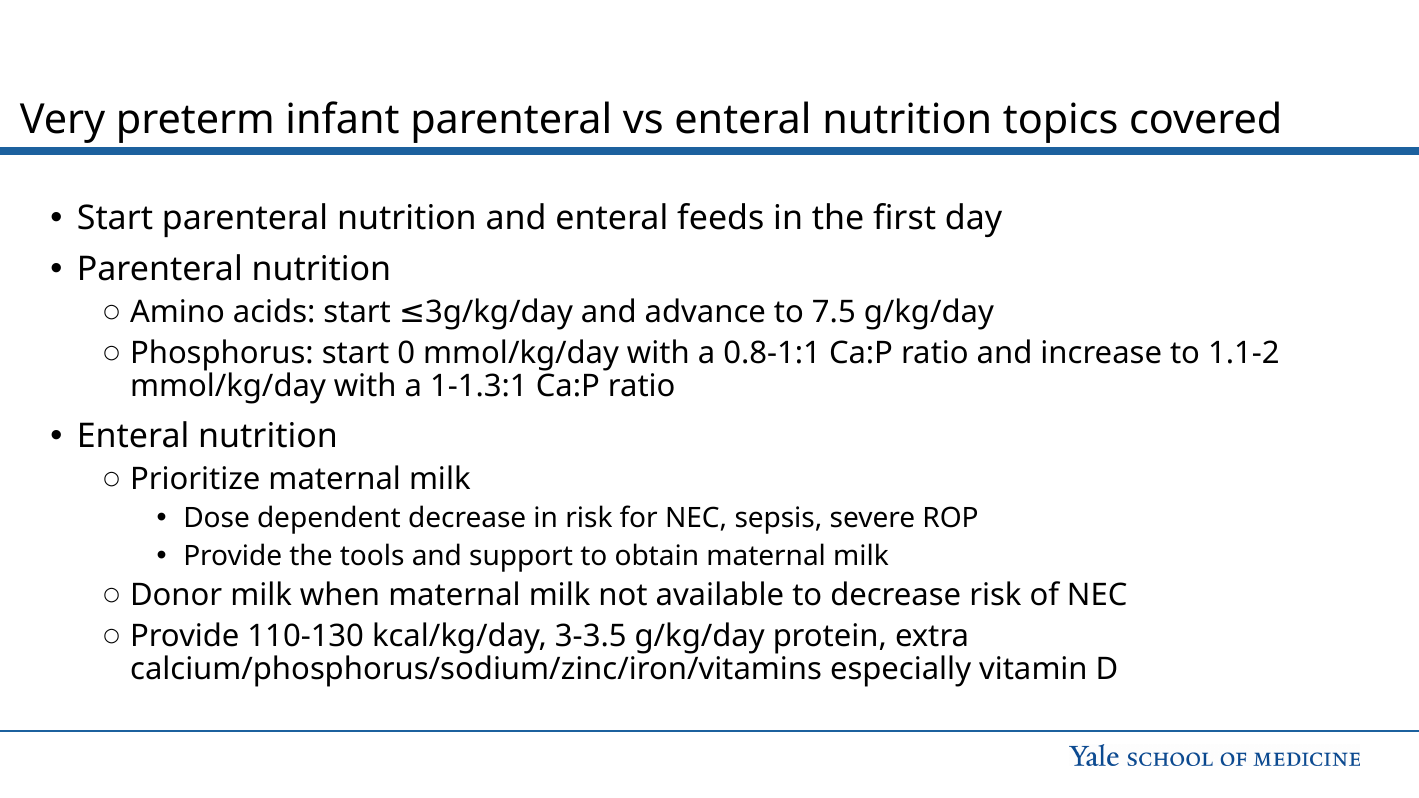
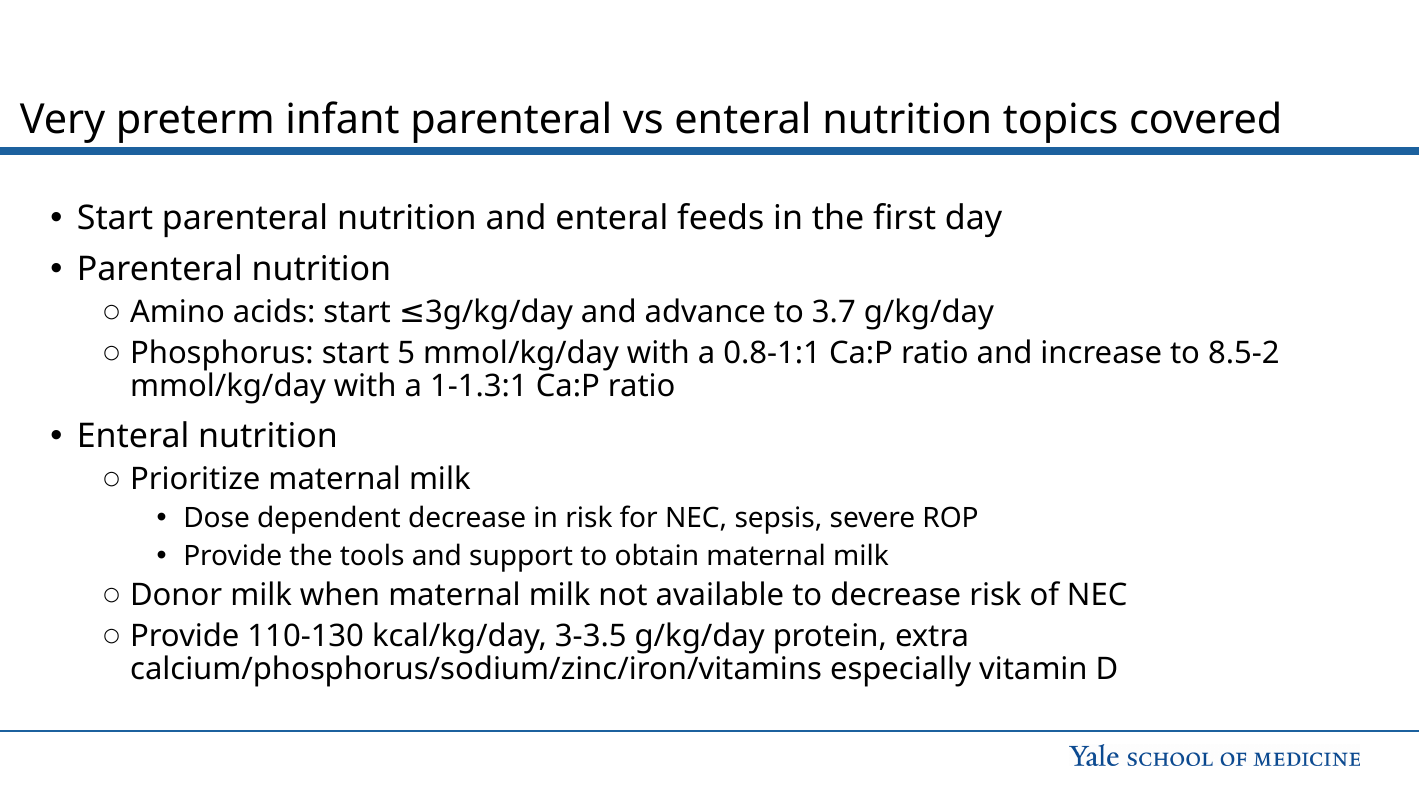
7.5: 7.5 -> 3.7 (834, 312)
0: 0 -> 5 (406, 353)
1.1-2: 1.1-2 -> 8.5-2 (1244, 353)
